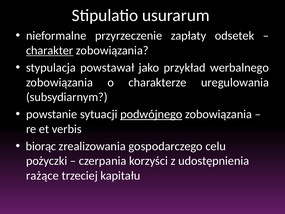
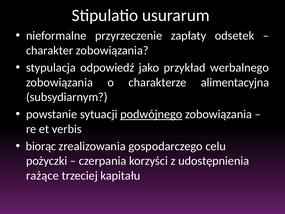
charakter underline: present -> none (50, 50)
powstawał: powstawał -> odpowiedź (107, 68)
uregulowania: uregulowania -> alimentacyjna (235, 82)
